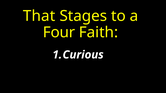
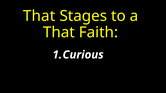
Four: Four -> That (59, 32)
